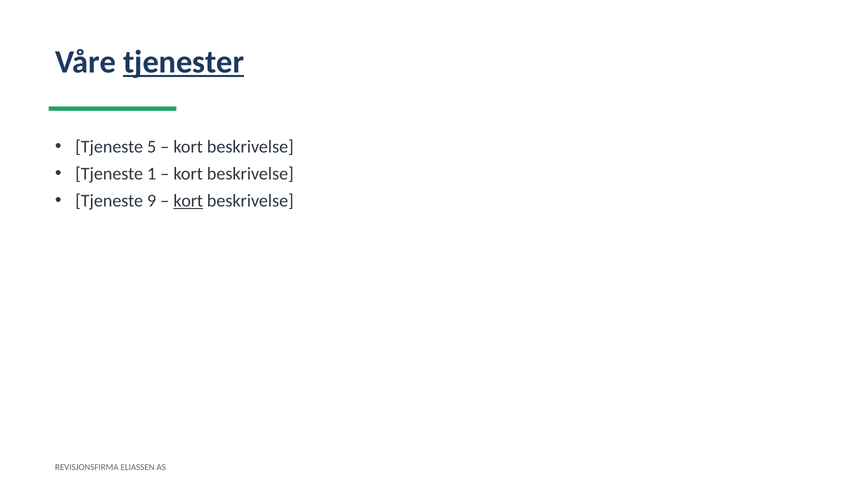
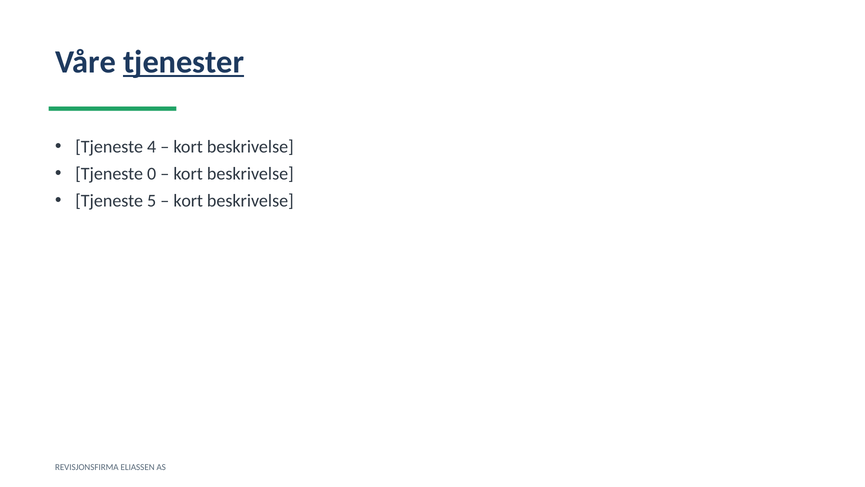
5: 5 -> 4 (152, 147)
1: 1 -> 0 (152, 174)
9: 9 -> 5 (152, 201)
kort underline: present -> none (188, 201)
